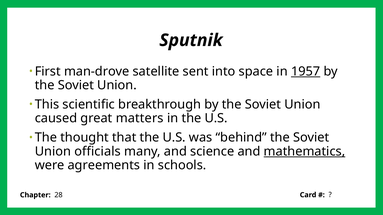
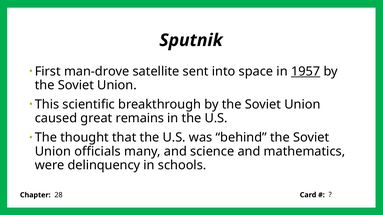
matters: matters -> remains (140, 118)
mathematics underline: present -> none (304, 152)
agreements: agreements -> delinquency (104, 165)
